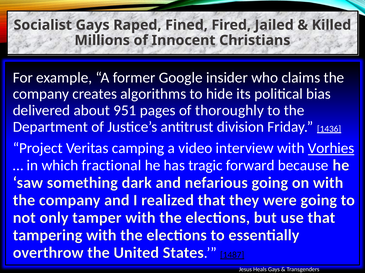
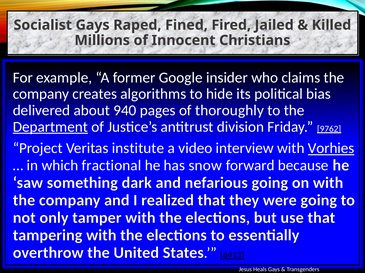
951: 951 -> 940 (125, 111)
Department underline: none -> present (50, 127)
1436: 1436 -> 9762 (329, 129)
camping: camping -> institute (138, 149)
tragic: tragic -> snow (205, 166)
1487: 1487 -> 6413 (232, 256)
